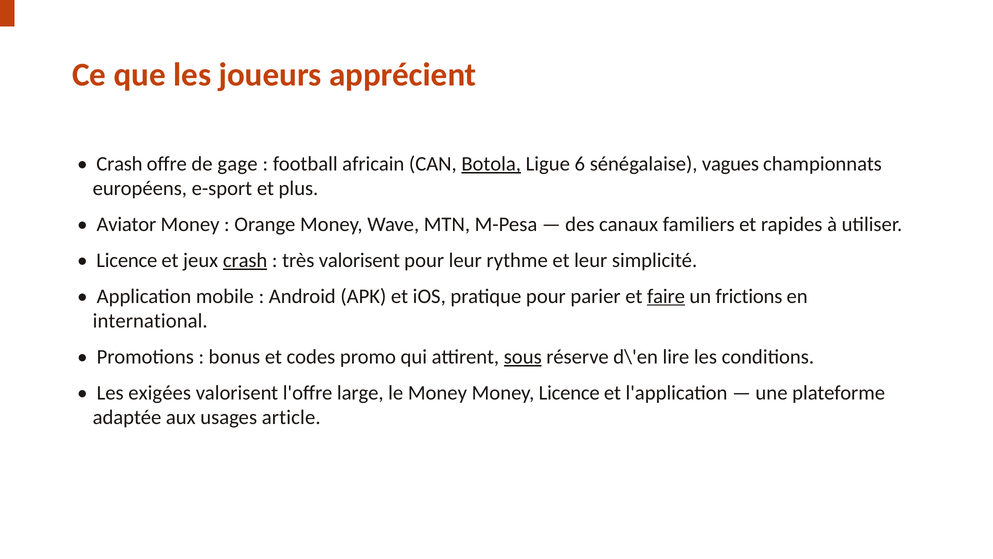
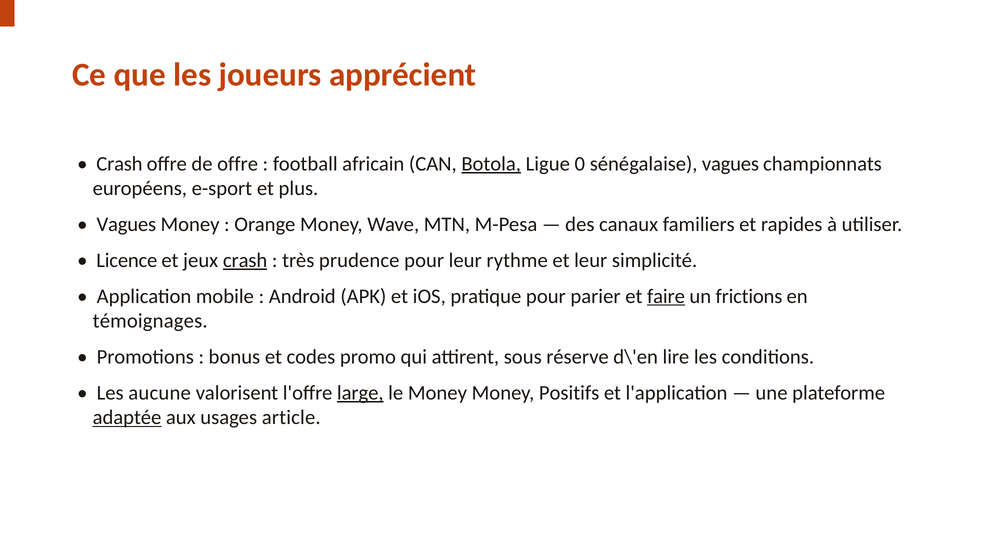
de gage: gage -> offre (238, 164)
6: 6 -> 0 (580, 164)
Aviator: Aviator -> Vagues (126, 224)
très valorisent: valorisent -> prudence (359, 260)
international: international -> témoignages (150, 321)
sous underline: present -> none (523, 357)
exigées: exigées -> aucune (160, 393)
large underline: none -> present (360, 393)
Money Licence: Licence -> Positifs (569, 393)
adaptée underline: none -> present (127, 417)
